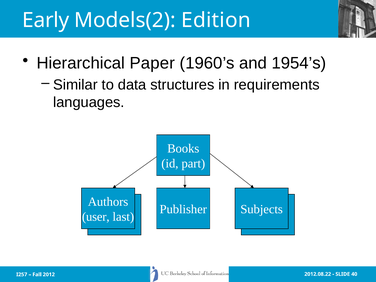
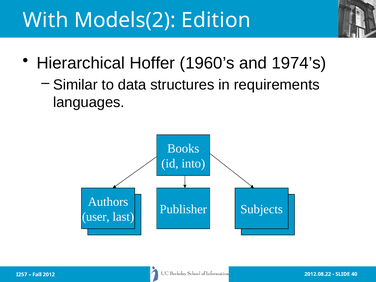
Early: Early -> With (46, 20)
Paper: Paper -> Hoffer (152, 63)
1954’s: 1954’s -> 1974’s (299, 63)
part: part -> into (193, 163)
